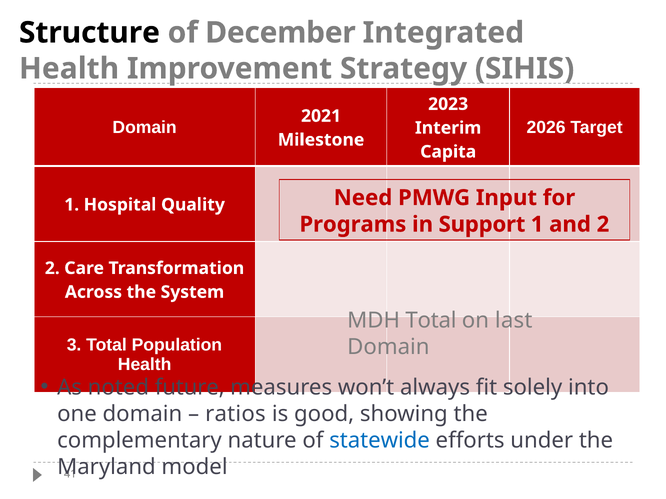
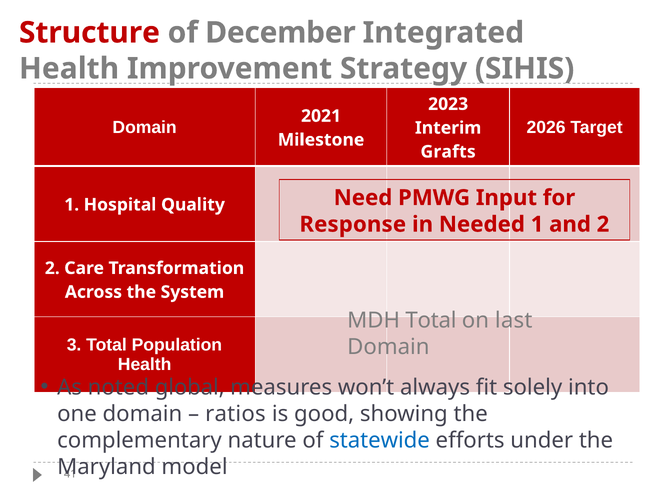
Structure colour: black -> red (89, 33)
Capita: Capita -> Grafts (448, 152)
Programs: Programs -> Response (353, 225)
Support: Support -> Needed (482, 225)
future: future -> global (190, 388)
